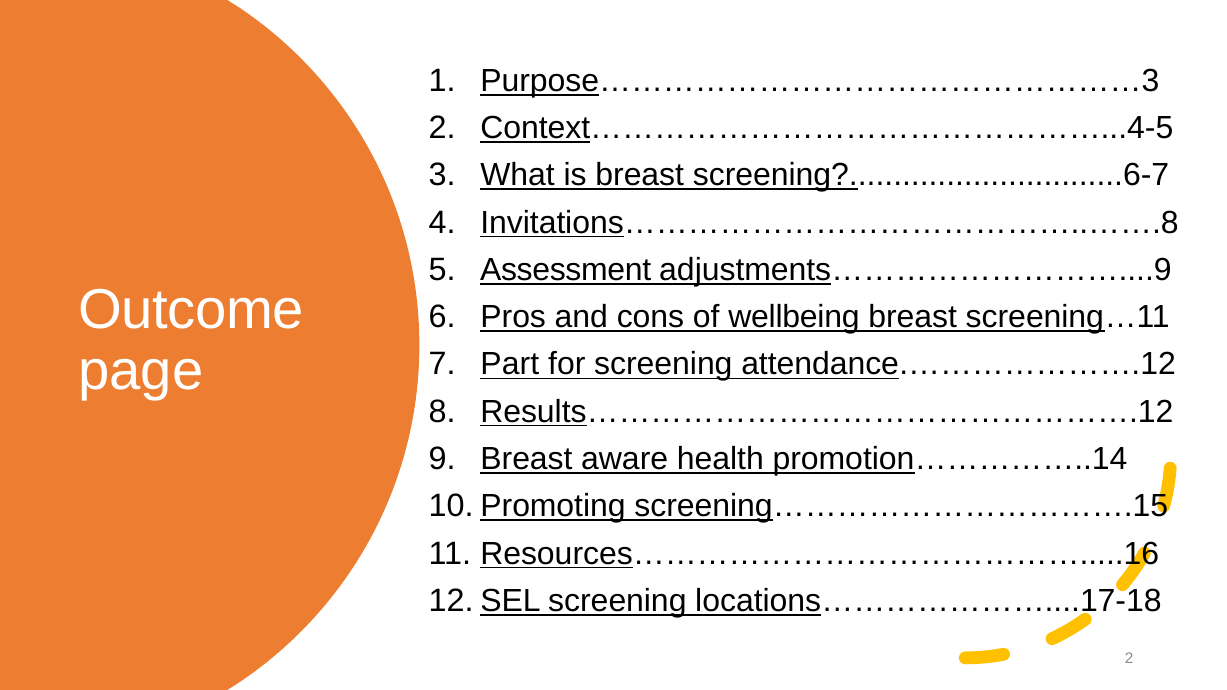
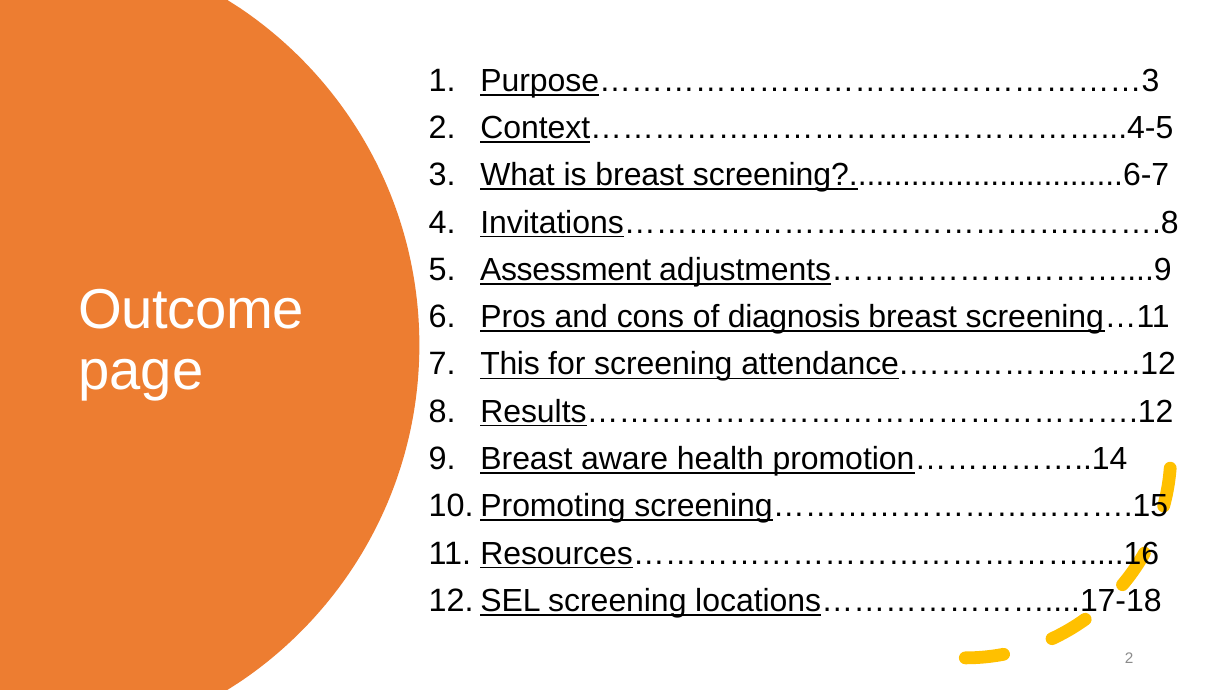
wellbeing: wellbeing -> diagnosis (794, 317)
Part: Part -> This (510, 365)
